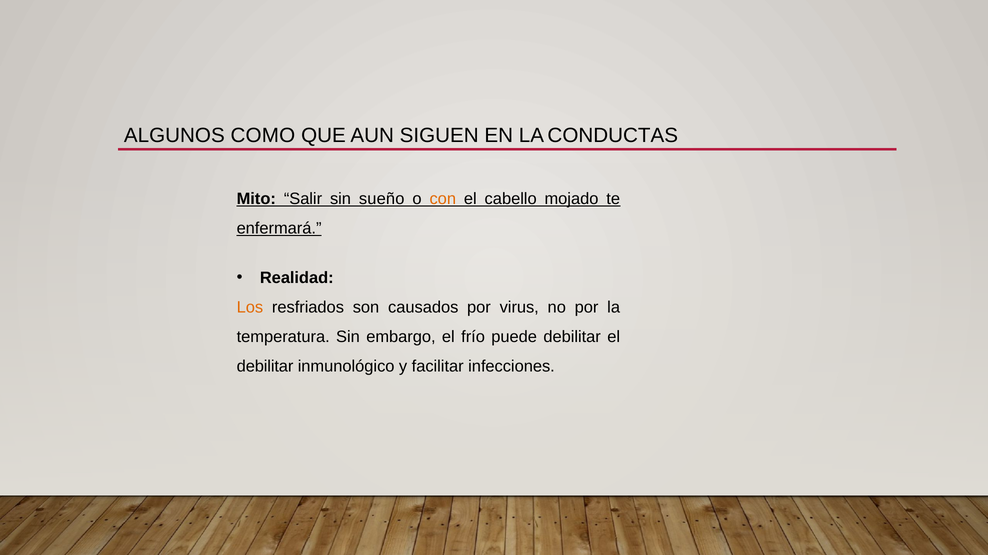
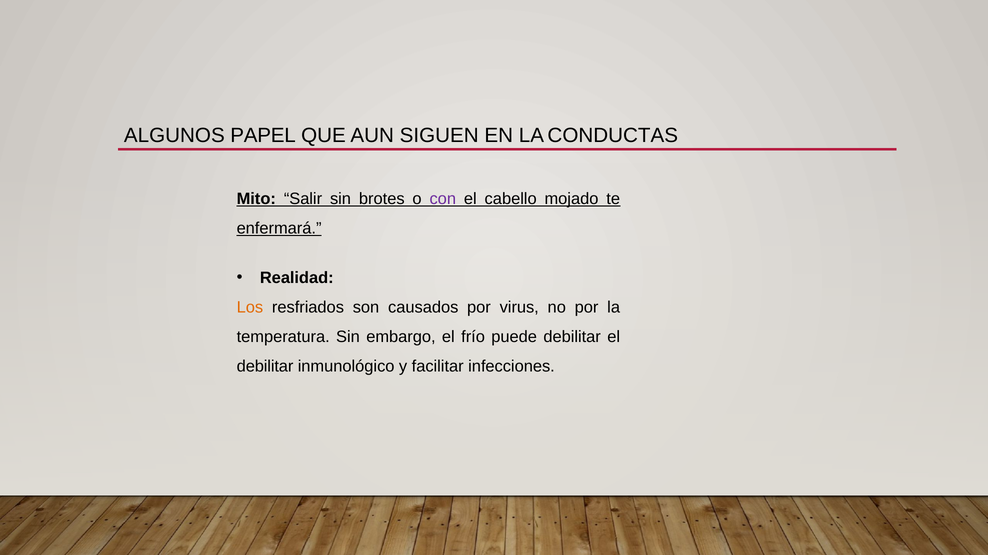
COMO: COMO -> PAPEL (263, 136)
sueño: sueño -> brotes (382, 199)
con colour: orange -> purple (443, 199)
